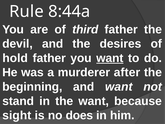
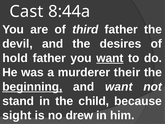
Rule: Rule -> Cast (26, 11)
after: after -> their (127, 72)
beginning underline: none -> present (32, 87)
the want: want -> child (94, 101)
does: does -> drew (79, 115)
